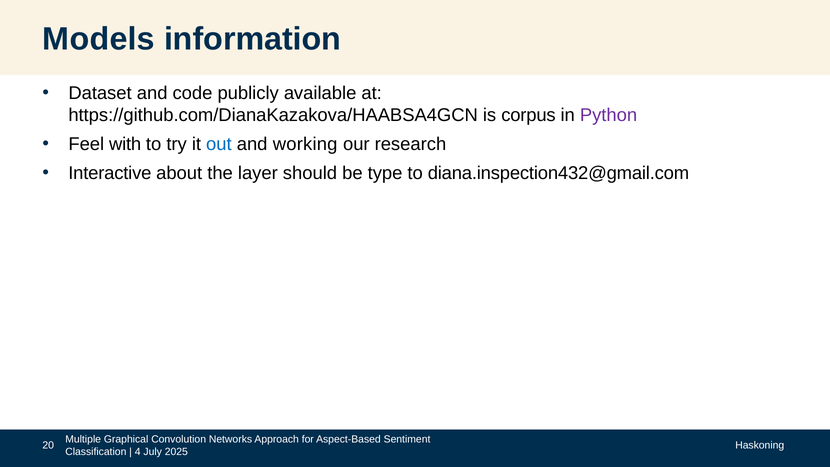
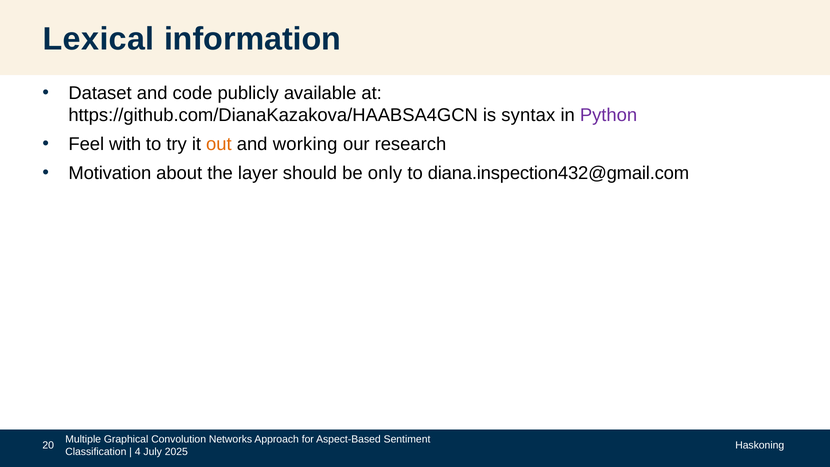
Models: Models -> Lexical (99, 39)
corpus: corpus -> syntax (528, 115)
out colour: blue -> orange (219, 144)
Interactive: Interactive -> Motivation (110, 173)
type: type -> only (385, 173)
